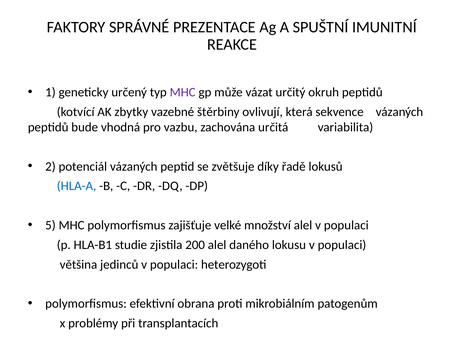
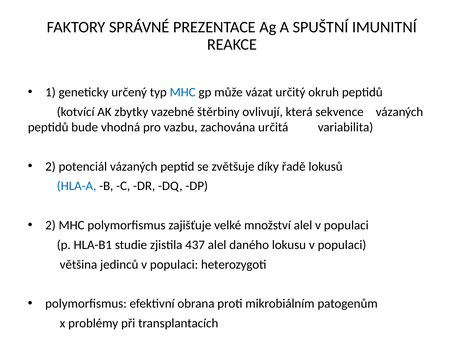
MHC colour: purple -> blue (183, 92)
5: 5 -> 2 (50, 225)
200: 200 -> 437 (195, 245)
